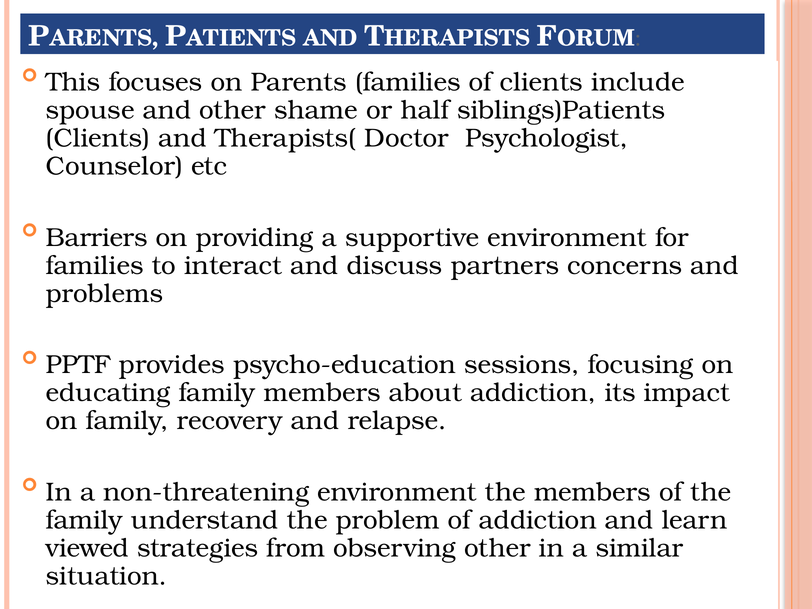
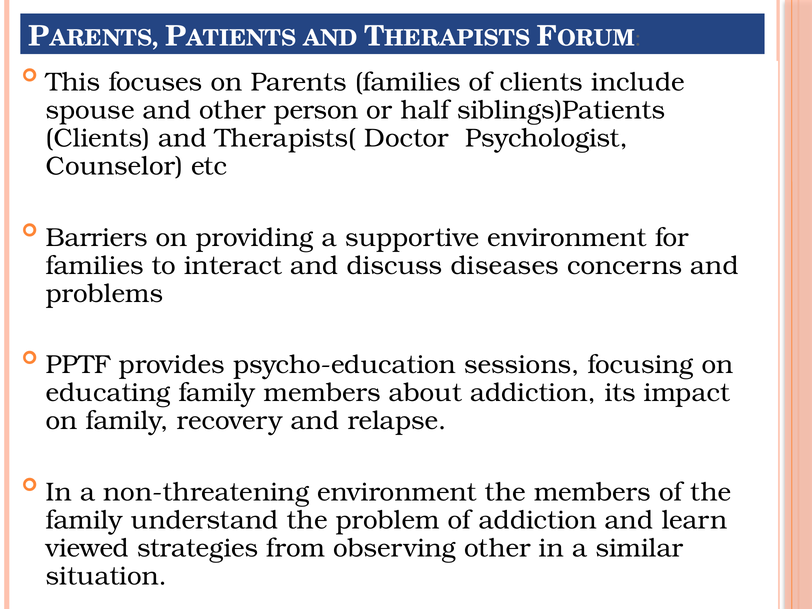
shame: shame -> person (316, 110)
partners: partners -> diseases (505, 266)
